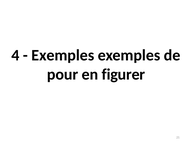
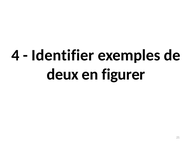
Exemples: Exemples -> Identifier (63, 55)
pour: pour -> deux (63, 74)
